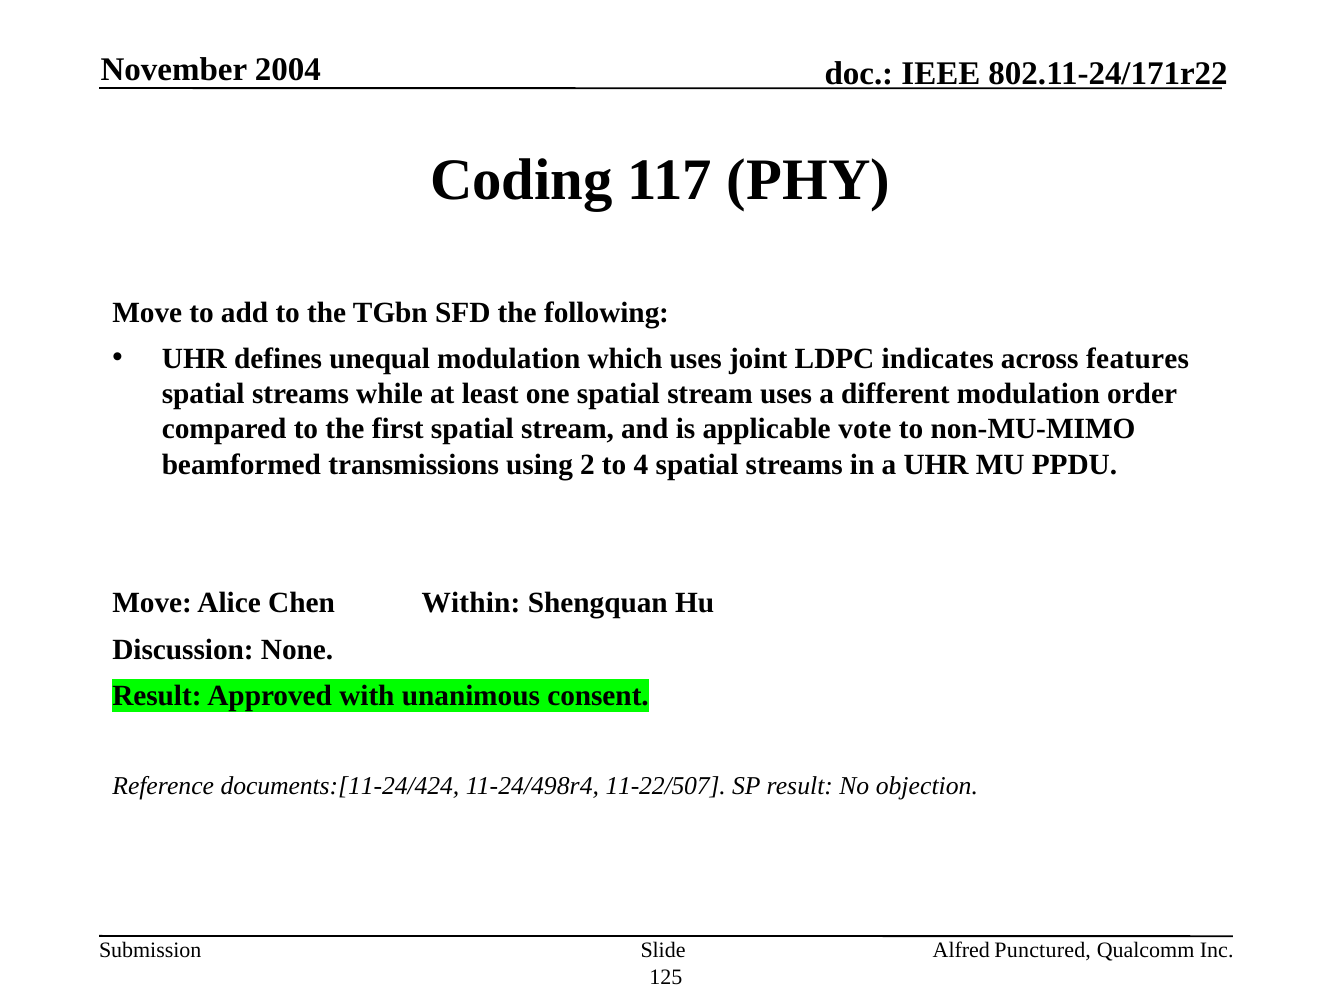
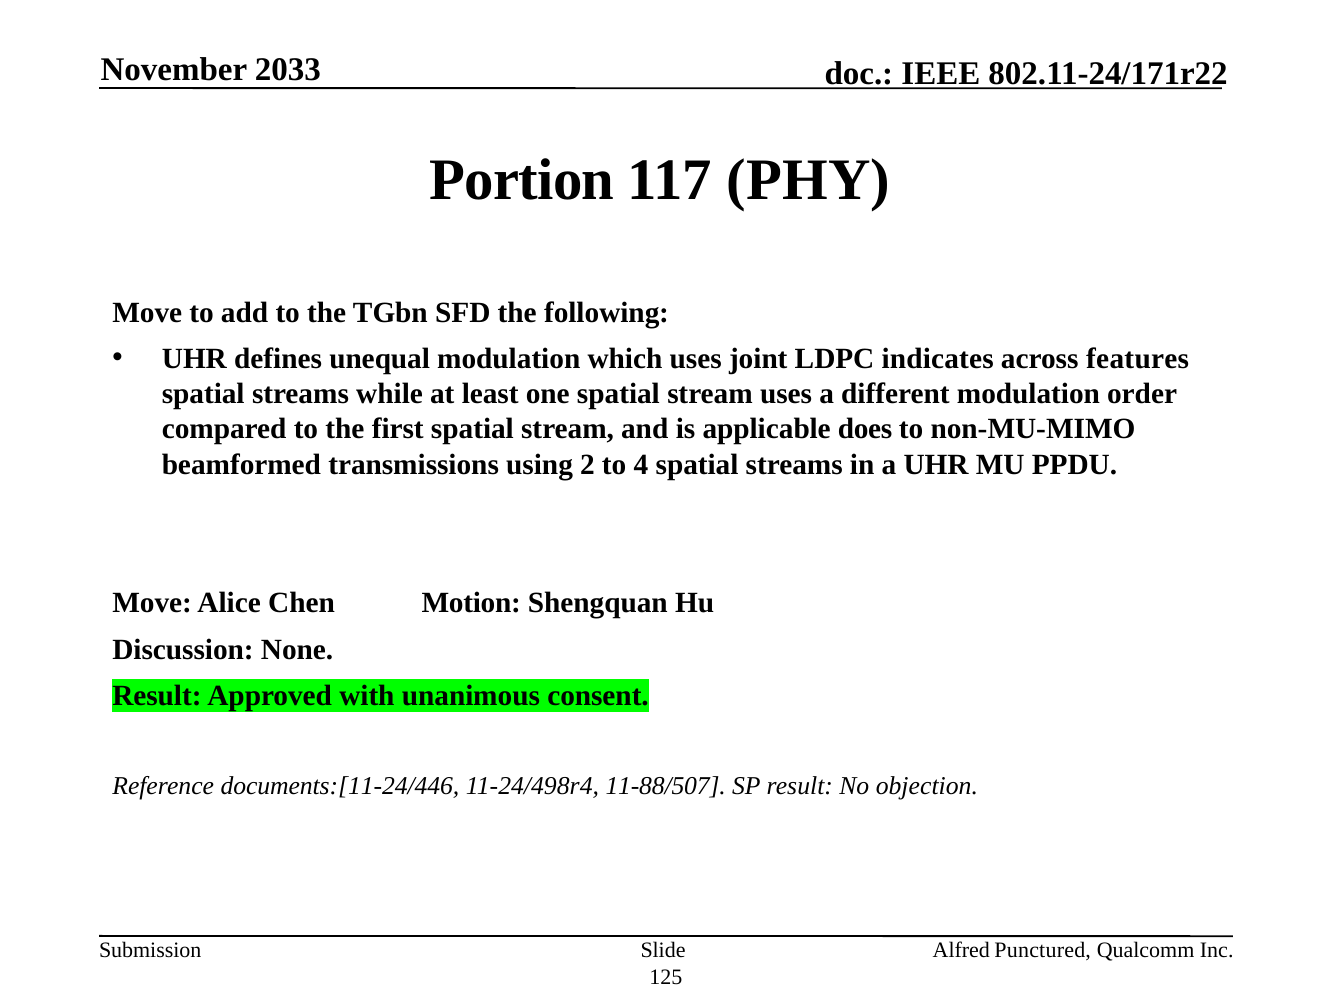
2004: 2004 -> 2033 (288, 70)
Coding: Coding -> Portion (522, 180)
vote: vote -> does (865, 429)
Within: Within -> Motion (471, 603)
documents:[11-24/424: documents:[11-24/424 -> documents:[11-24/446 (340, 786)
11-22/507: 11-22/507 -> 11-88/507 (666, 786)
